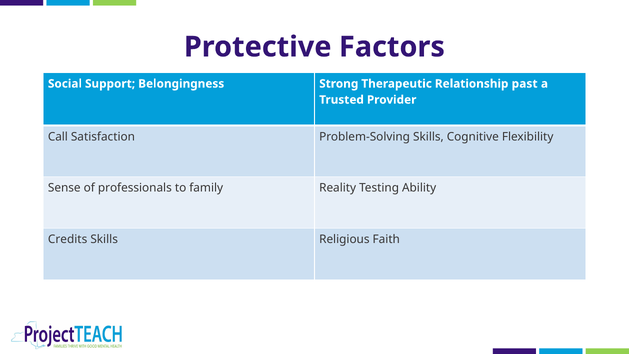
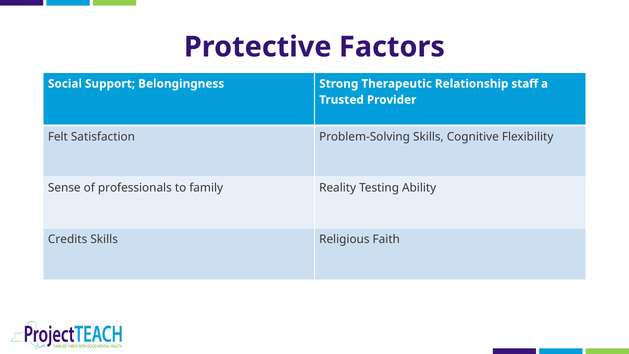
past: past -> staff (525, 84)
Call: Call -> Felt (58, 137)
